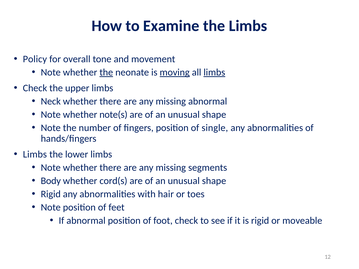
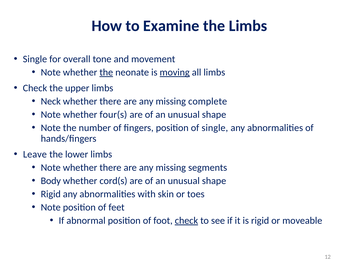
Policy: Policy -> Single (35, 59)
limbs underline: present -> none (214, 72)
missing abnormal: abnormal -> complete (208, 101)
note(s: note(s -> four(s (113, 115)
Limbs: Limbs -> Leave (35, 154)
hair: hair -> skin (166, 194)
check underline: none -> present (186, 221)
